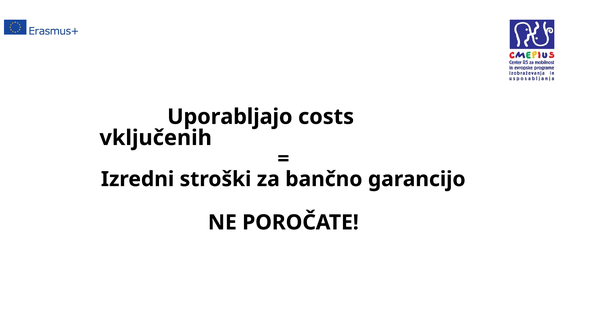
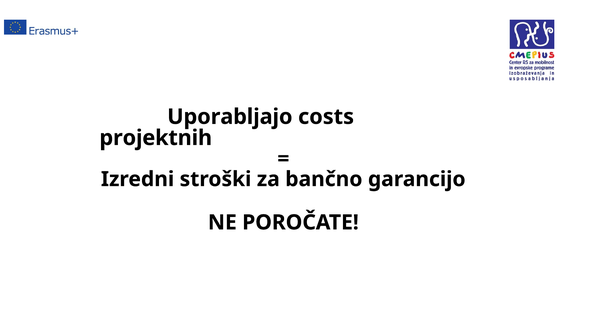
vključenih: vključenih -> projektnih (156, 138)
